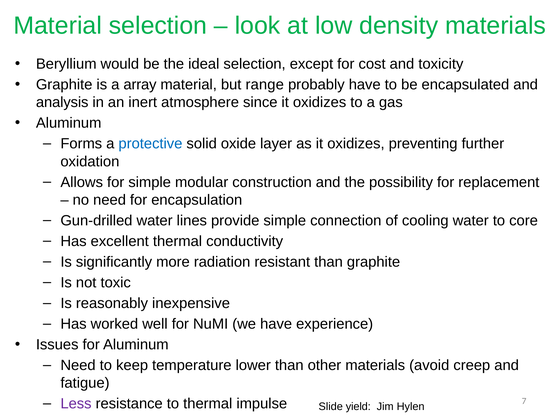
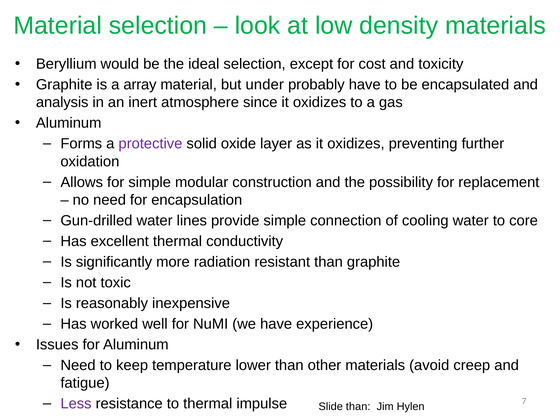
range: range -> under (265, 85)
protective colour: blue -> purple (150, 144)
Slide yield: yield -> than (358, 406)
